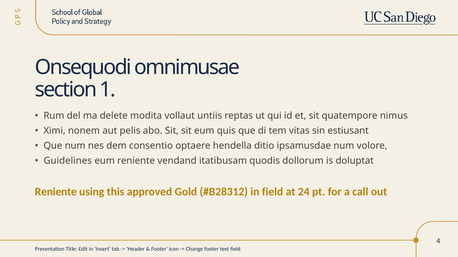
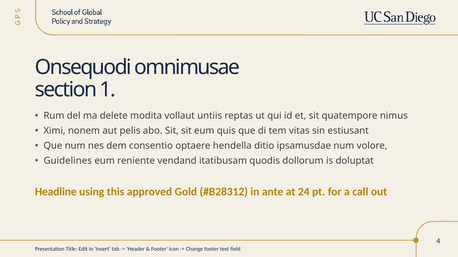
Reniente: Reniente -> Headline (56, 192)
in field: field -> ante (273, 192)
